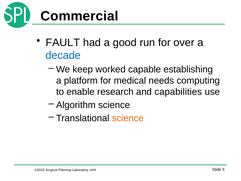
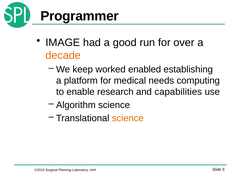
Commercial: Commercial -> Programmer (80, 16)
FAULT: FAULT -> IMAGE (63, 43)
decade colour: blue -> orange (63, 55)
capable: capable -> enabled (145, 69)
